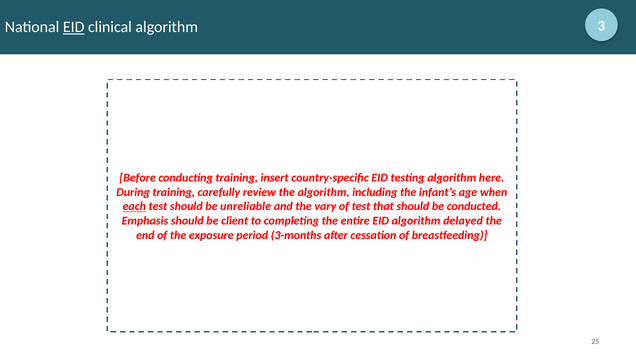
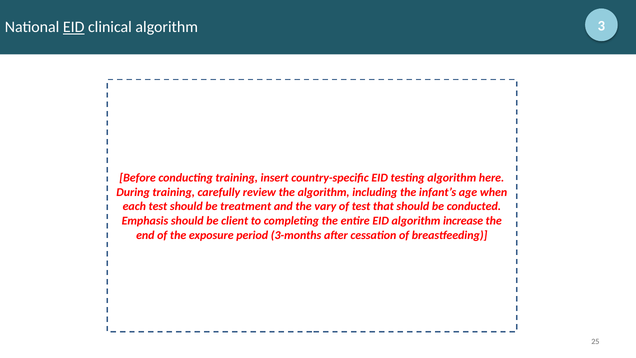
each underline: present -> none (134, 206)
unreliable: unreliable -> treatment (246, 206)
delayed: delayed -> increase (463, 221)
